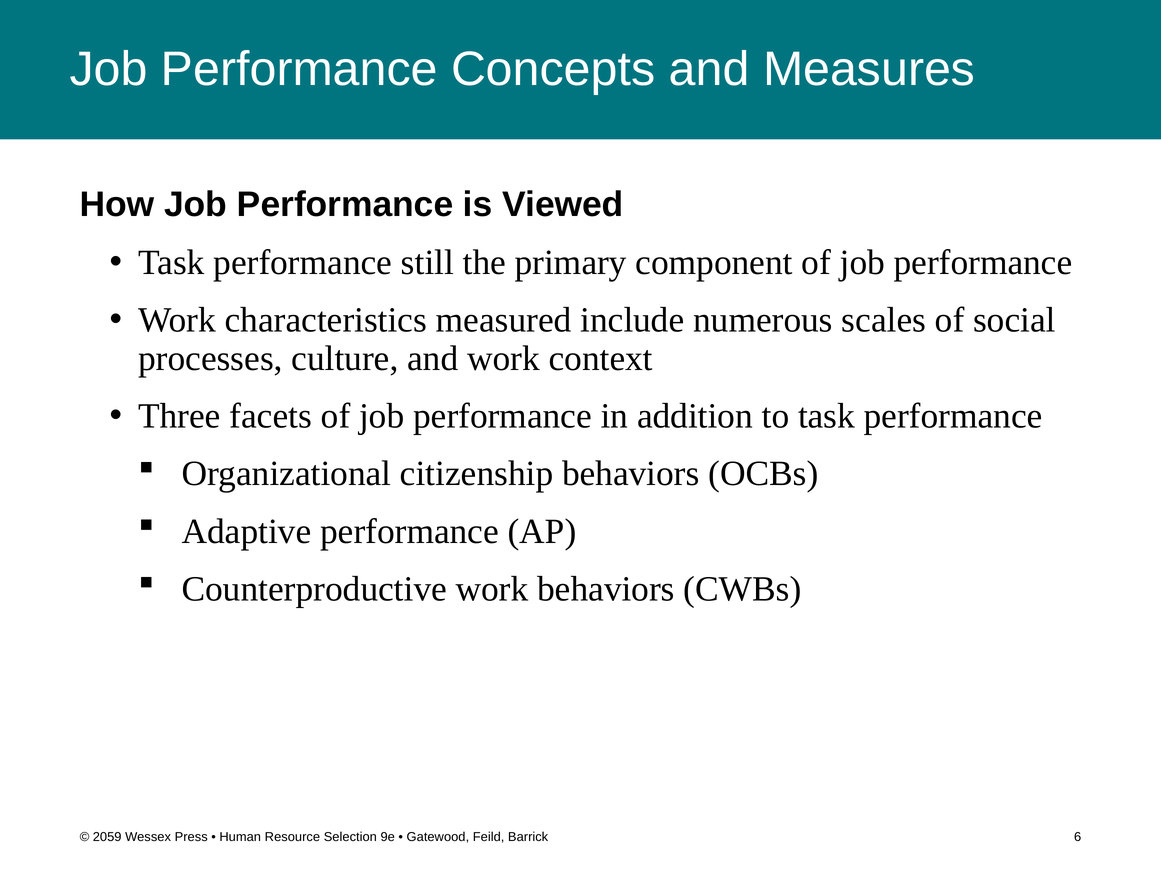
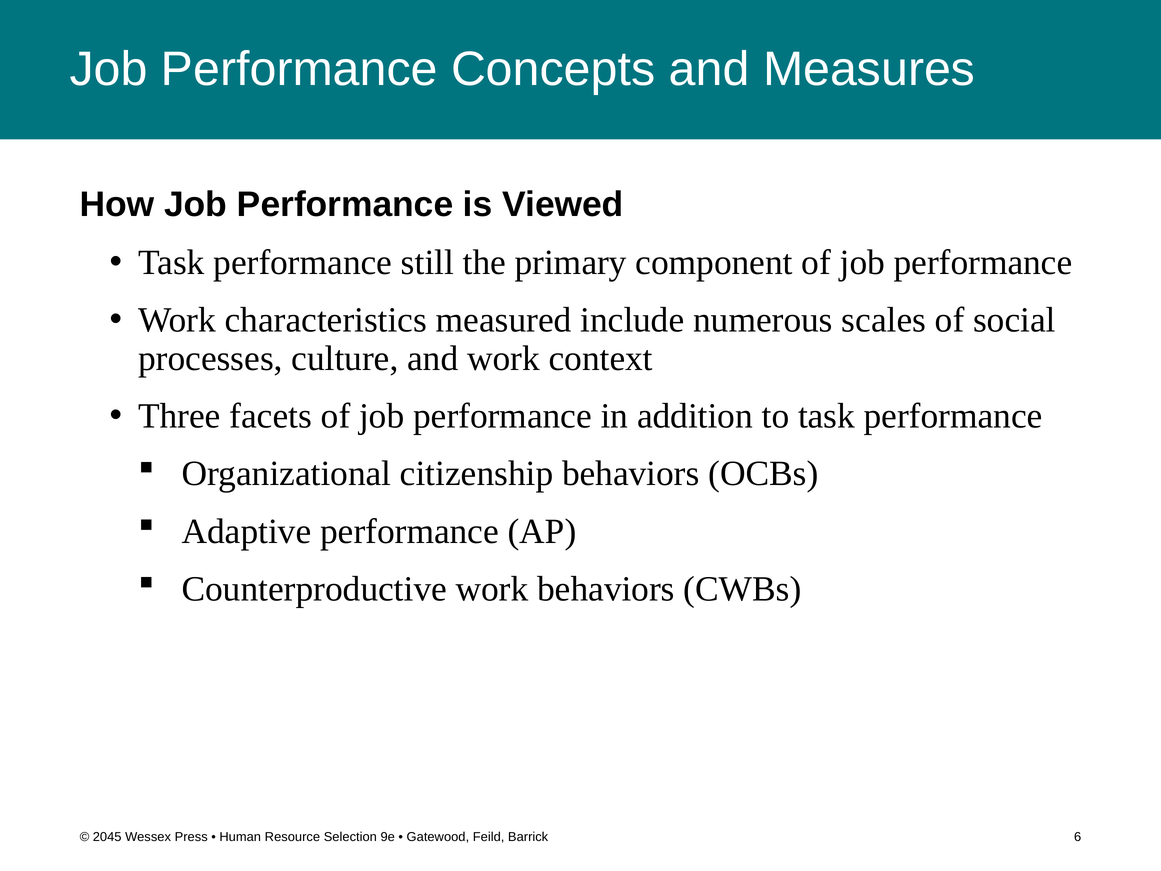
2059: 2059 -> 2045 (107, 837)
